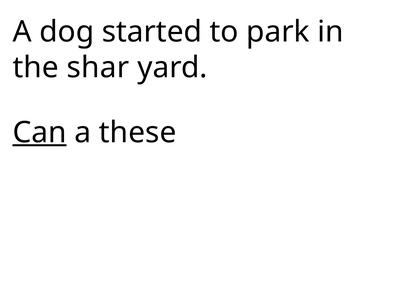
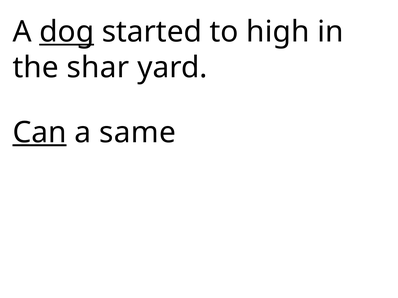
dog underline: none -> present (67, 32)
park: park -> high (278, 32)
these: these -> same (138, 133)
